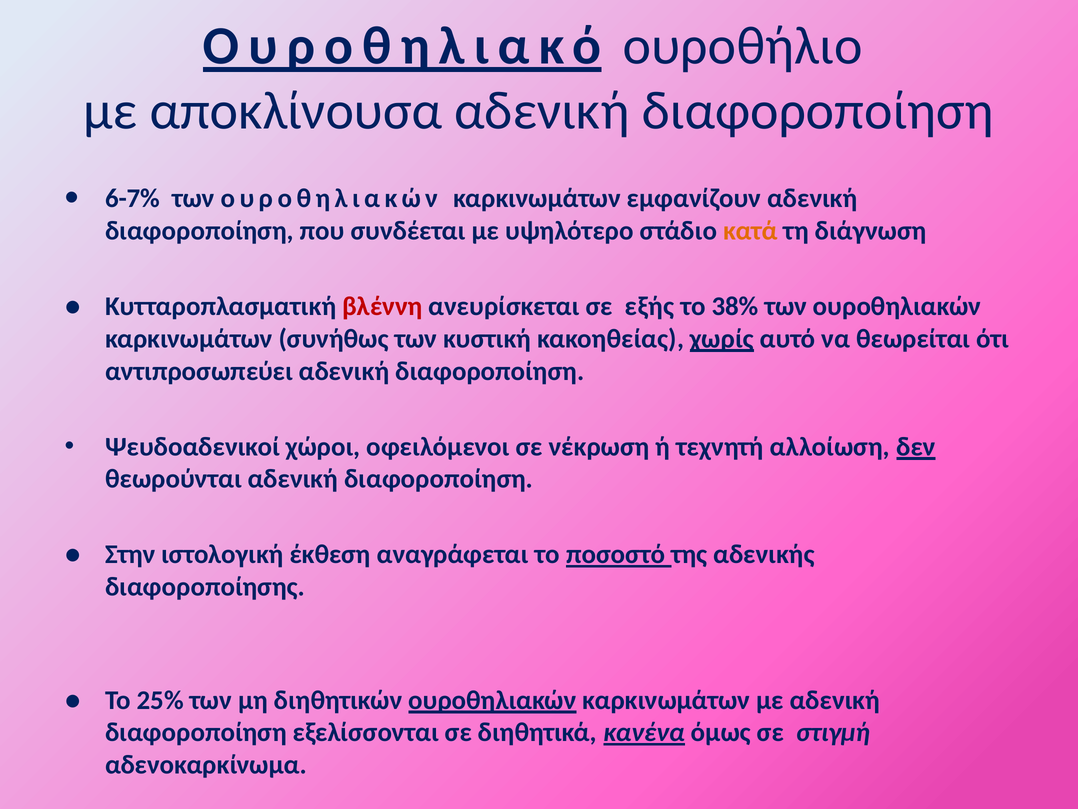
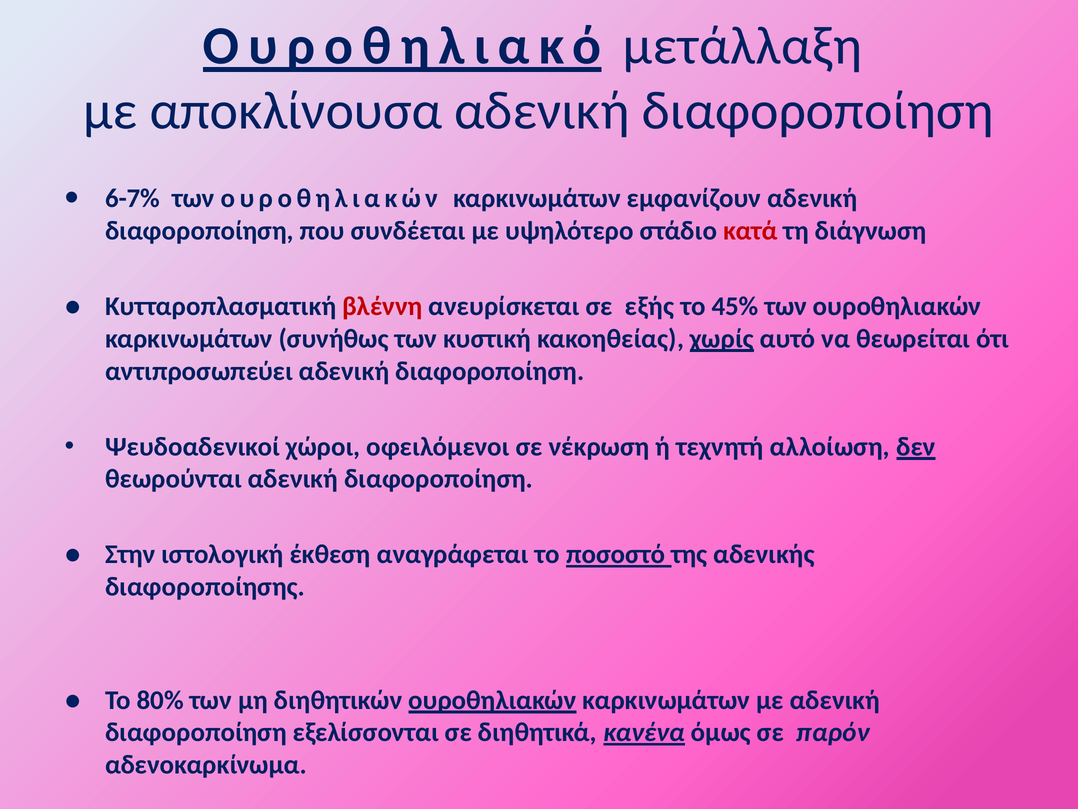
ουροθήλιο: ουροθήλιο -> μετάλλαξη (742, 46)
κατά colour: orange -> red (750, 231)
38%: 38% -> 45% (735, 306)
25%: 25% -> 80% (160, 700)
στιγμή: στιγμή -> παρόν (833, 732)
